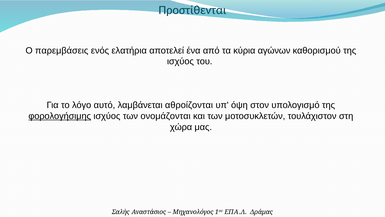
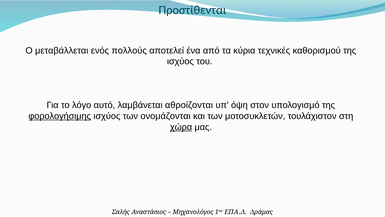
παρεμβάσεις: παρεμβάσεις -> μεταβάλλεται (62, 50)
ελατήρια: ελατήρια -> πολλούς (129, 50)
αγώνων: αγώνων -> τεχνικές (274, 50)
χώρα underline: none -> present (181, 127)
